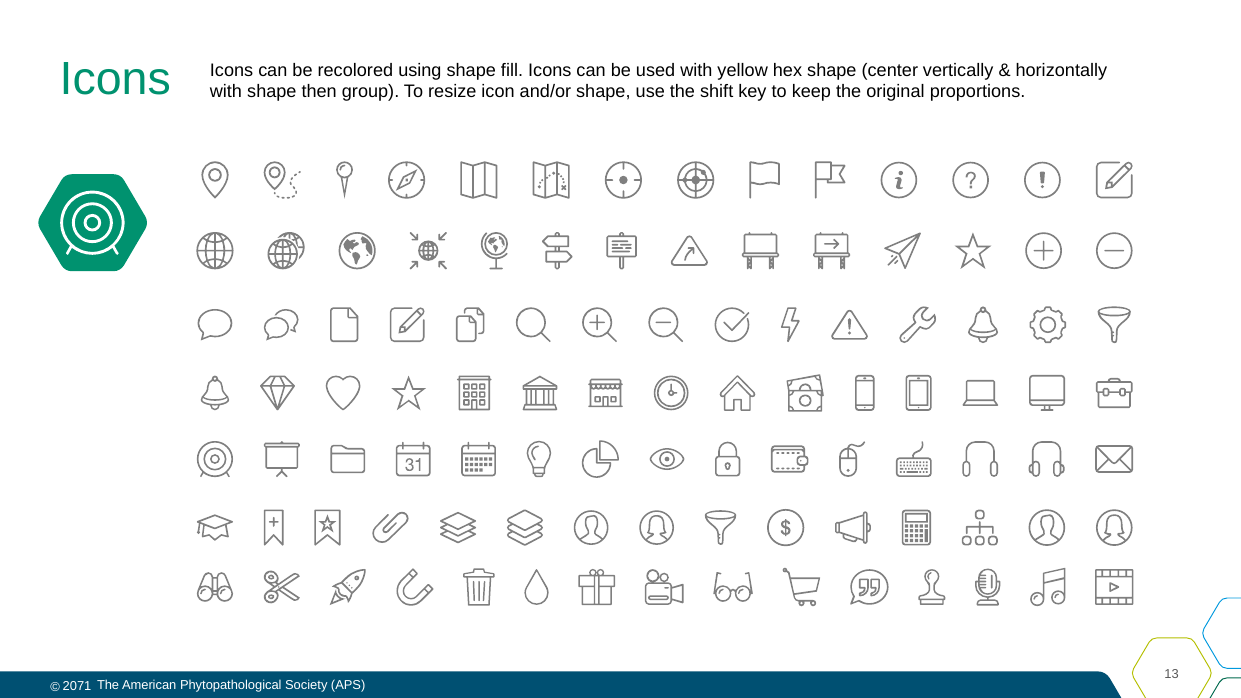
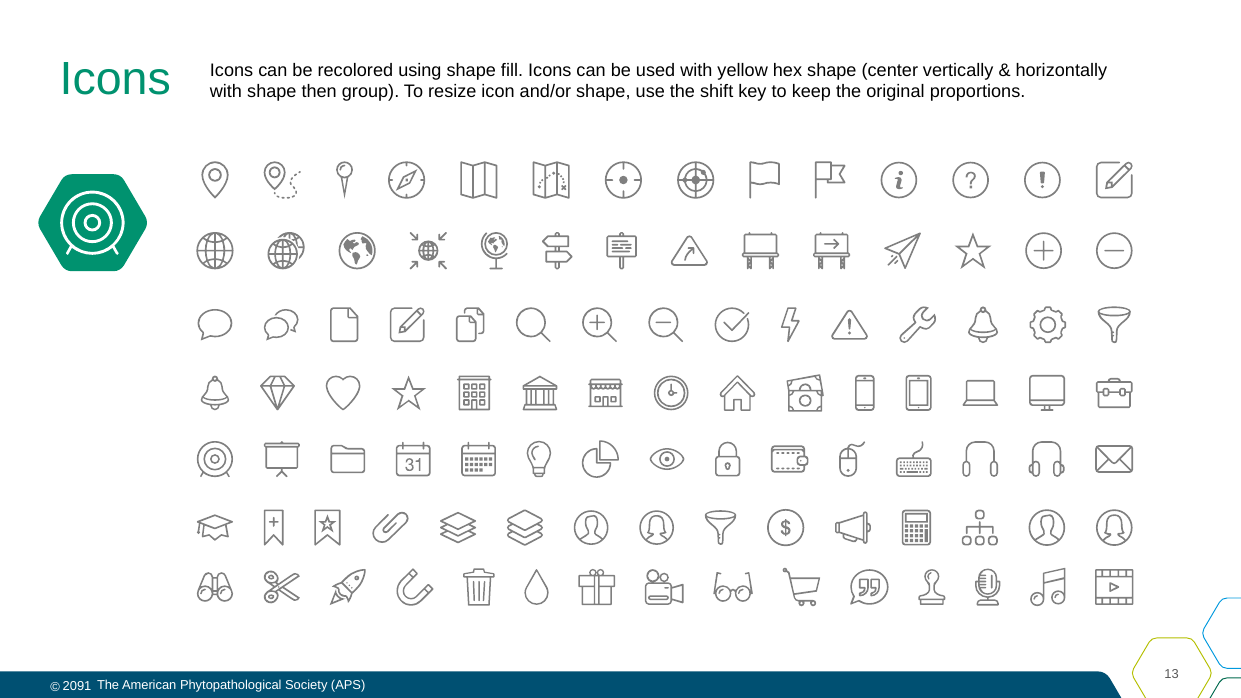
2071: 2071 -> 2091 (77, 686)
